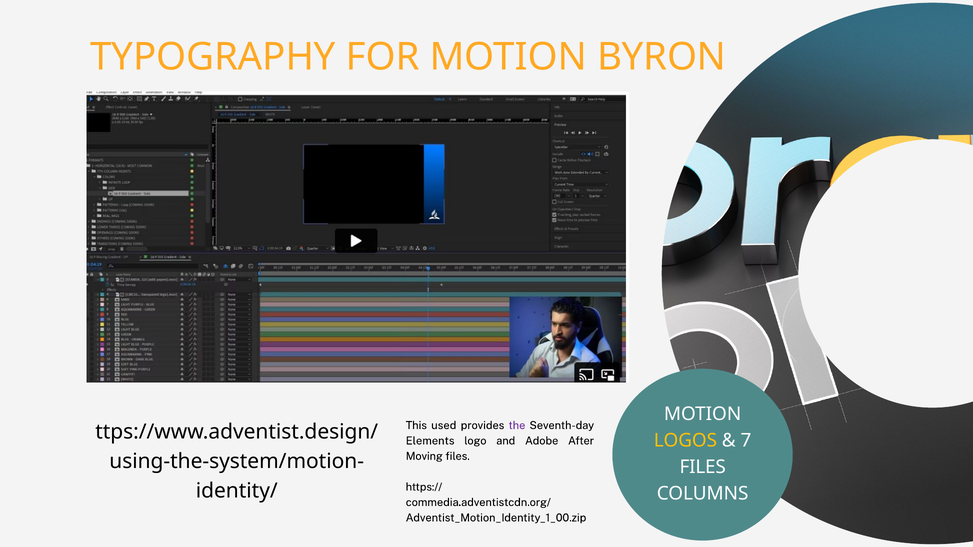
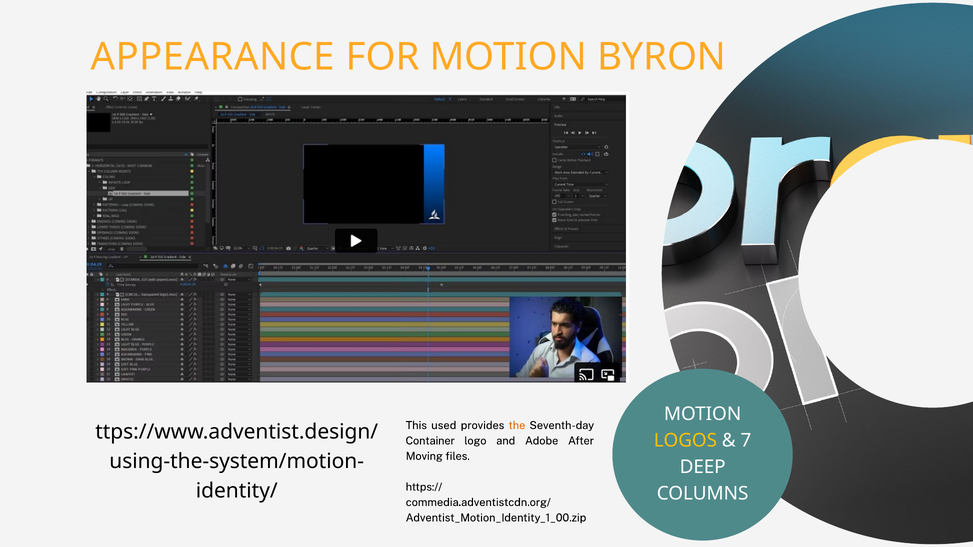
TYPOGRAPHY: TYPOGRAPHY -> APPEARANCE (213, 57)
the colour: purple -> orange (517, 426)
Elements: Elements -> Container (430, 441)
FILES: FILES -> DEEP (703, 467)
